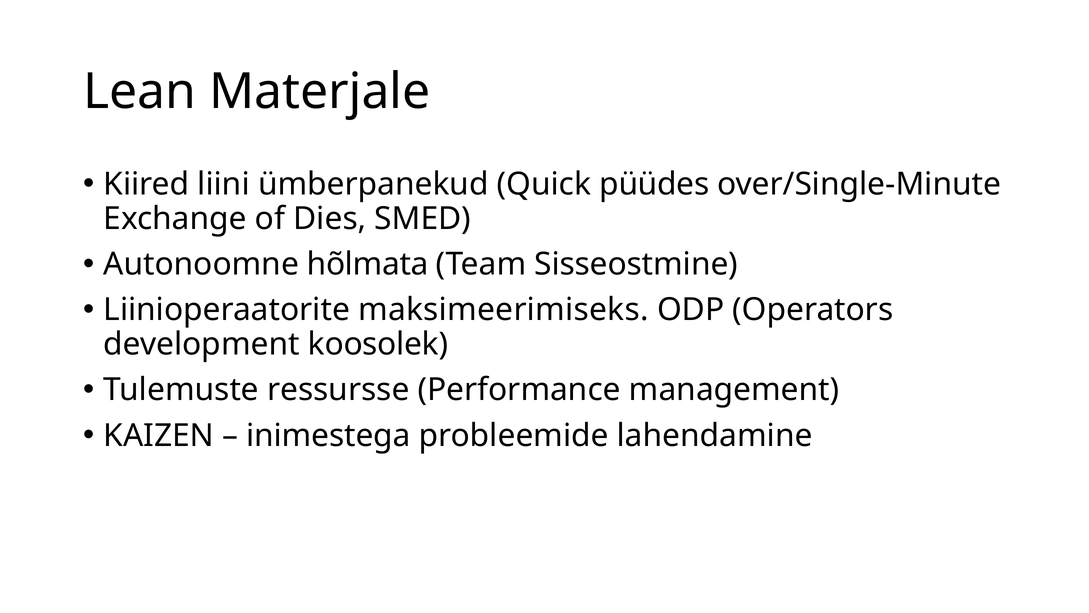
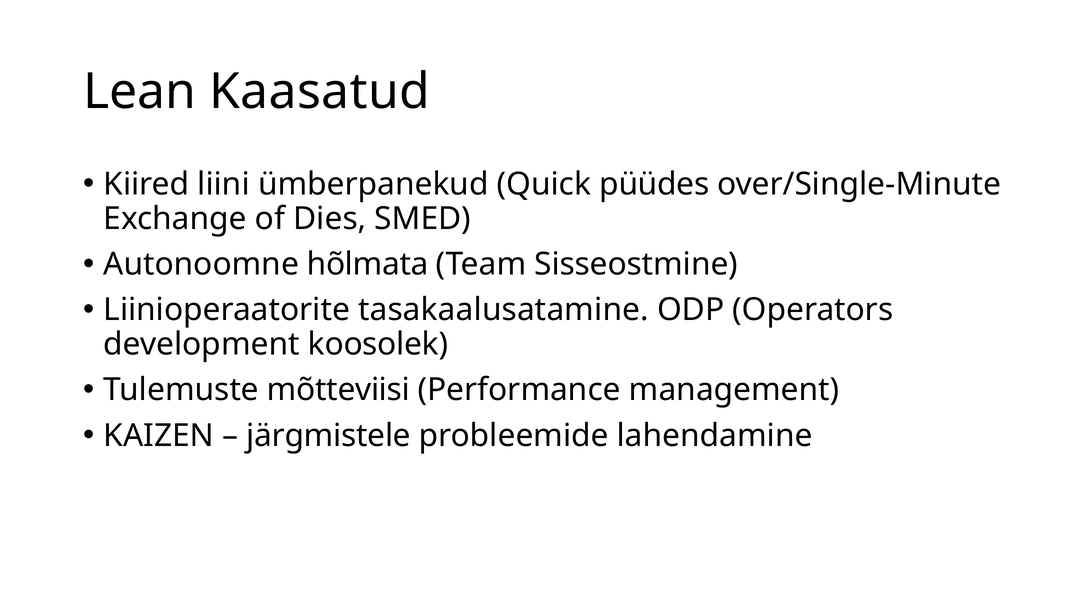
Materjale: Materjale -> Kaasatud (320, 91)
maksimeerimiseks: maksimeerimiseks -> tasakaalusatamine (503, 310)
ressursse: ressursse -> mõtteviisi (338, 390)
inimestega: inimestega -> järgmistele (329, 435)
